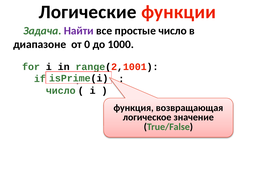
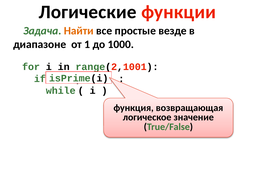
Найти colour: purple -> orange (79, 31)
простые число: число -> везде (173, 31)
0: 0 -> 1 (87, 44)
число: число -> while (61, 91)
